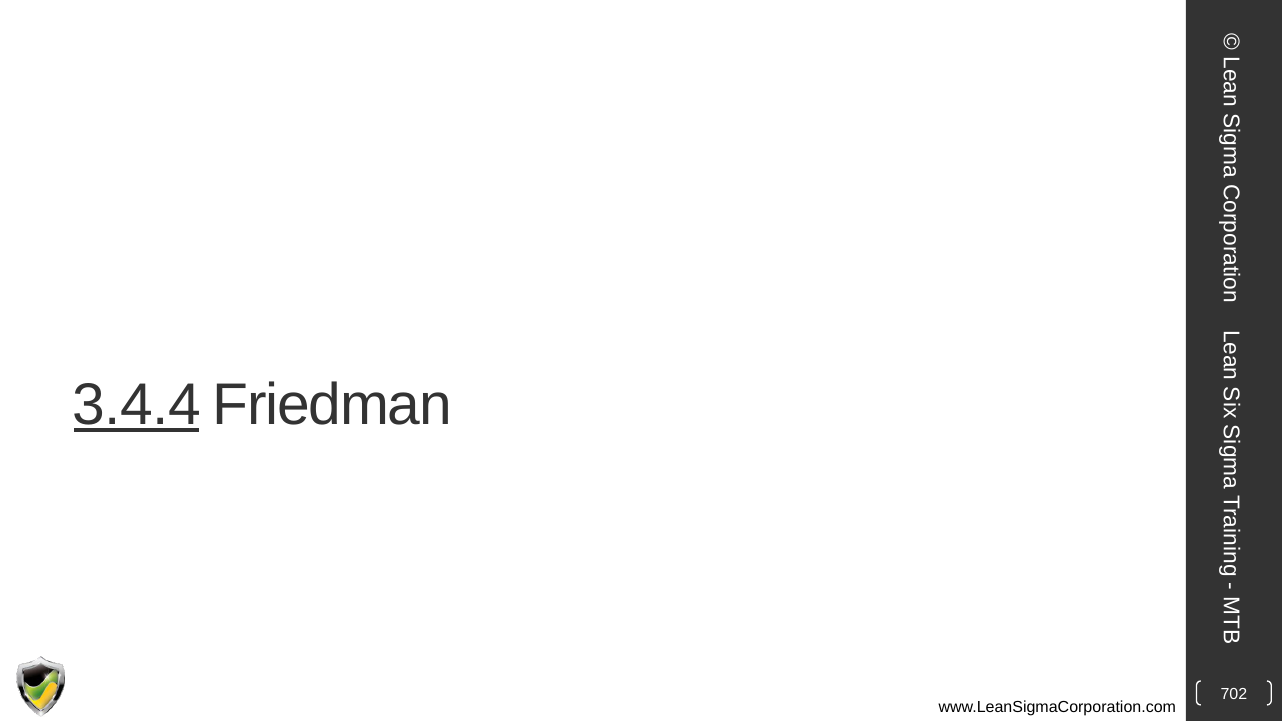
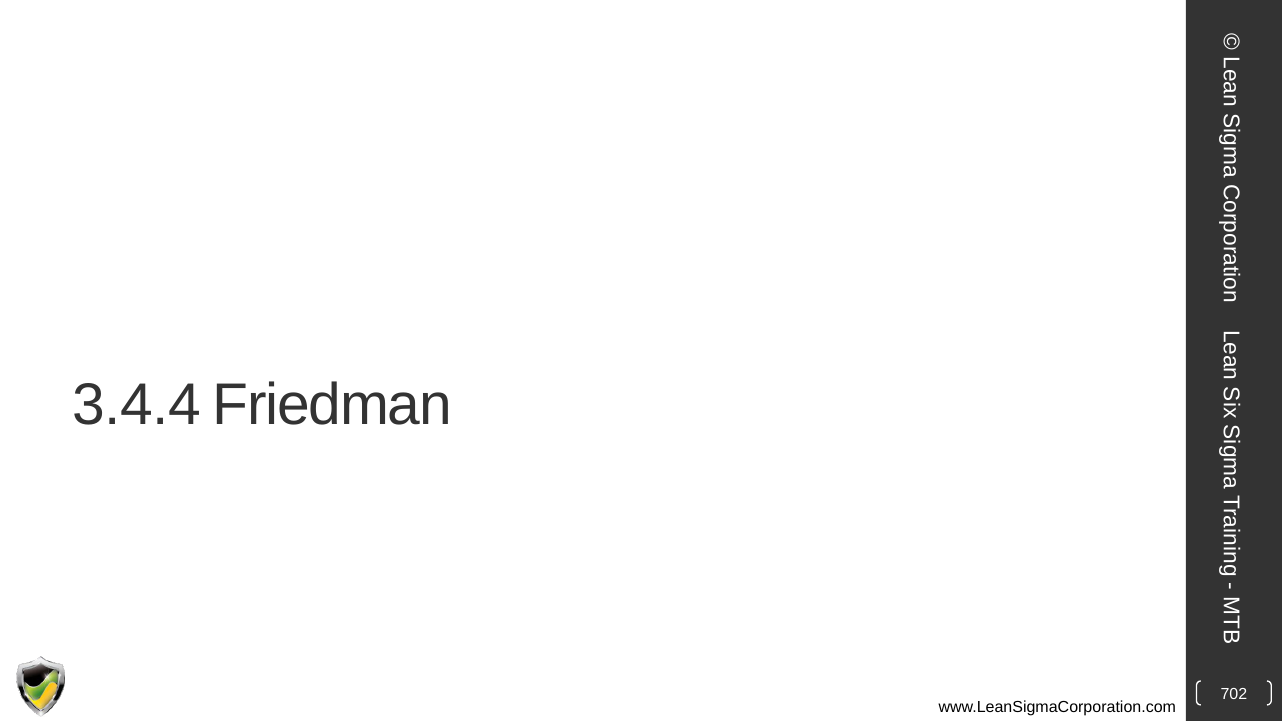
3.4.4 underline: present -> none (137, 405)
